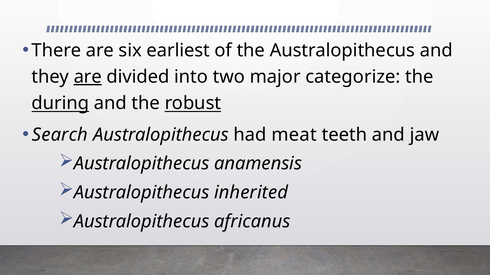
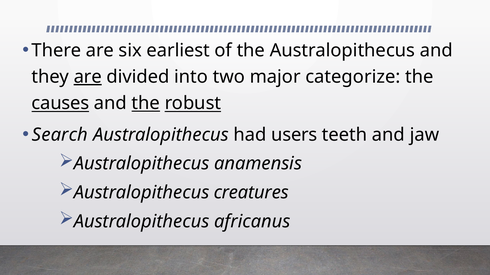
during: during -> causes (60, 103)
the underline: none -> present (146, 103)
meat: meat -> users (294, 135)
inherited: inherited -> creatures (251, 193)
